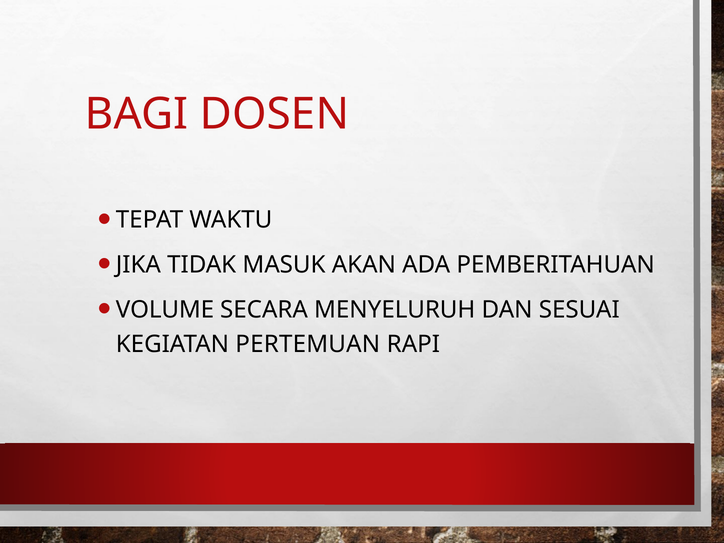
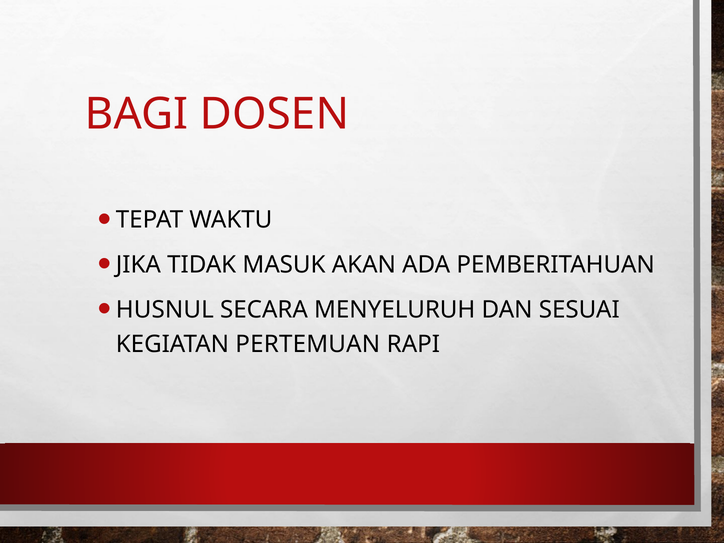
VOLUME: VOLUME -> HUSNUL (165, 310)
